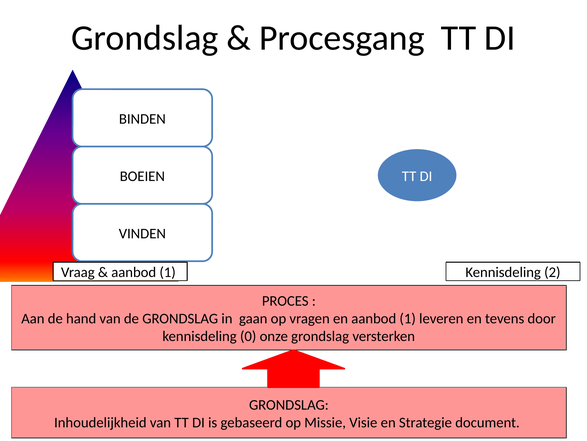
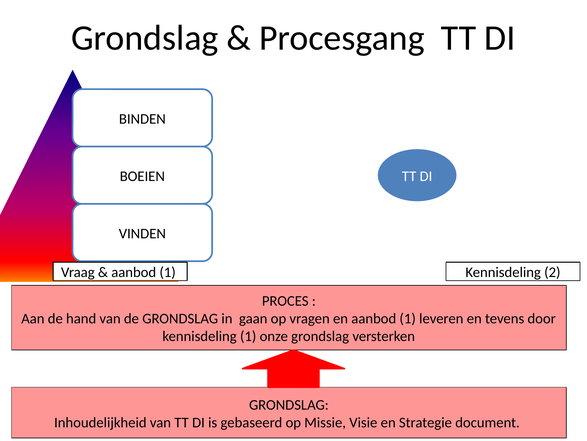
kennisdeling 0: 0 -> 1 (248, 336)
